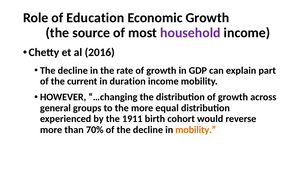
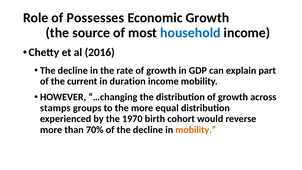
Education: Education -> Possesses (95, 18)
household colour: purple -> blue (190, 33)
general: general -> stamps (55, 108)
1911: 1911 -> 1970 (132, 119)
